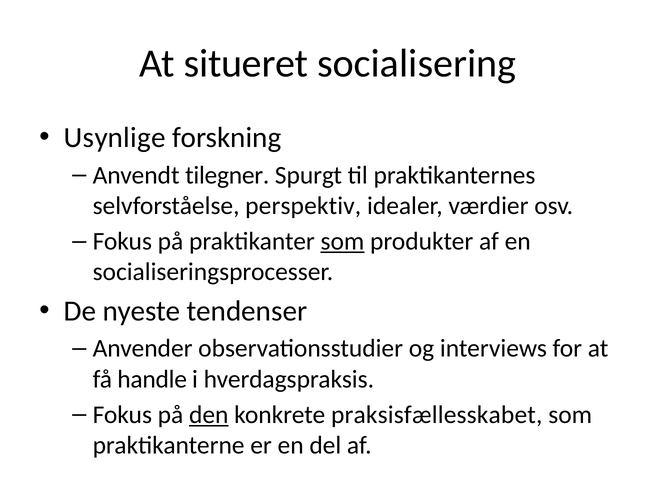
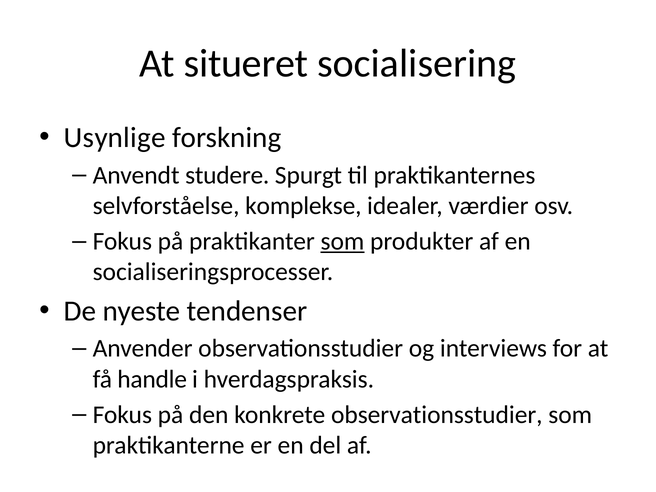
tilegner: tilegner -> studere (227, 175)
perspektiv: perspektiv -> komplekse (303, 206)
den underline: present -> none (209, 415)
konkrete praksisfællesskabet: praksisfællesskabet -> observationsstudier (437, 415)
